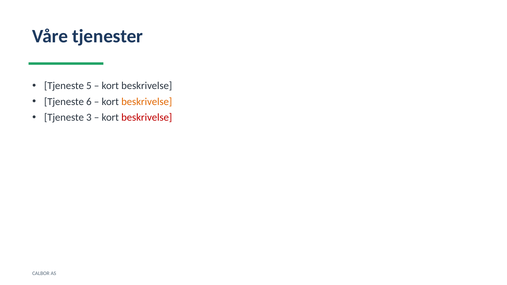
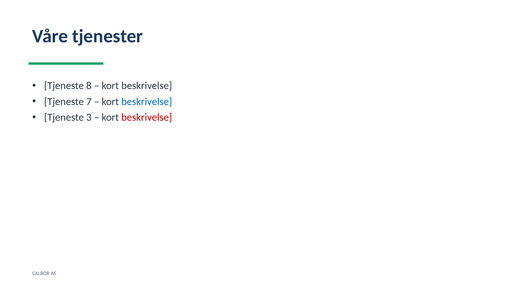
5: 5 -> 8 (89, 86)
6: 6 -> 7 (89, 102)
beskrivelse colour: orange -> blue (147, 102)
